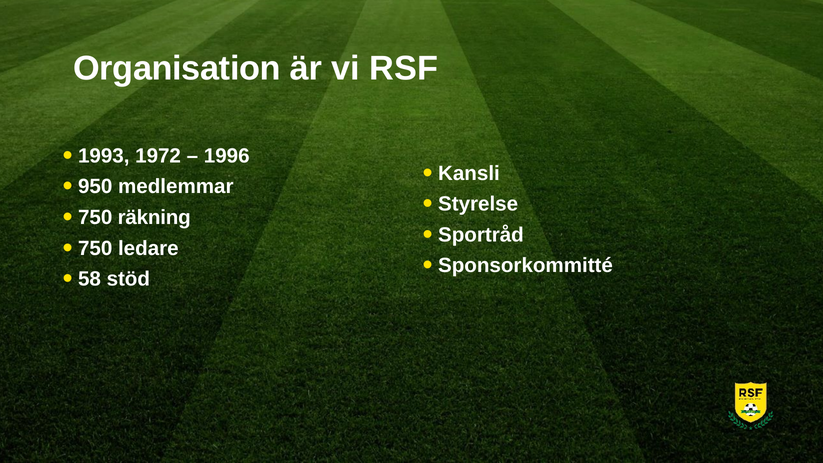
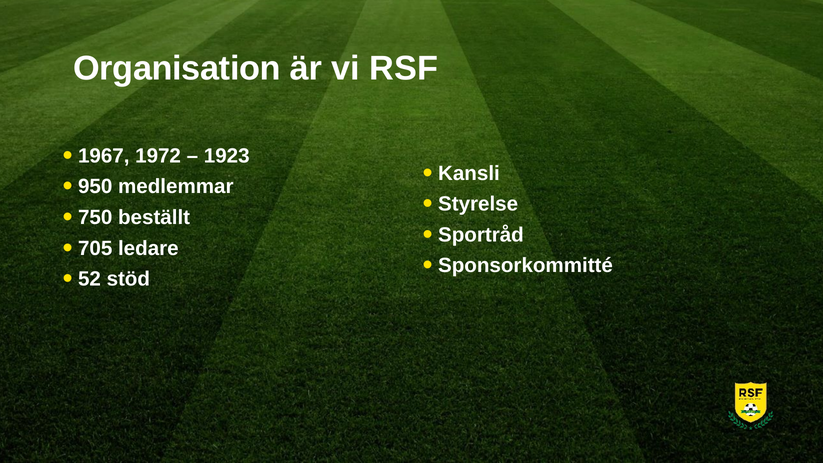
1993: 1993 -> 1967 (104, 156)
1996: 1996 -> 1923 (227, 156)
räkning: räkning -> beställt (154, 217)
750: 750 -> 705 (95, 248)
58: 58 -> 52 (89, 279)
